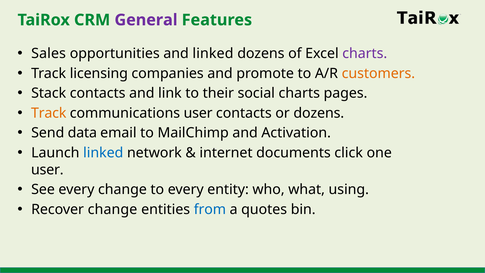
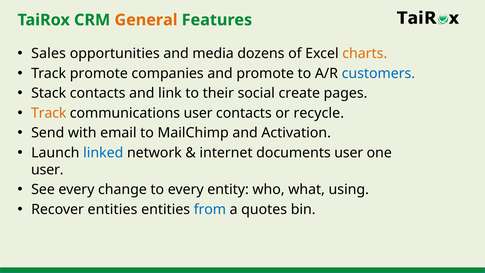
General colour: purple -> orange (146, 20)
and linked: linked -> media (213, 54)
charts colour: purple -> orange (365, 54)
Track licensing: licensing -> promote (99, 73)
customers colour: orange -> blue (378, 73)
social charts: charts -> create (299, 93)
or dozens: dozens -> recycle (319, 113)
data: data -> with (82, 133)
documents click: click -> user (349, 153)
Recover change: change -> entities (112, 209)
